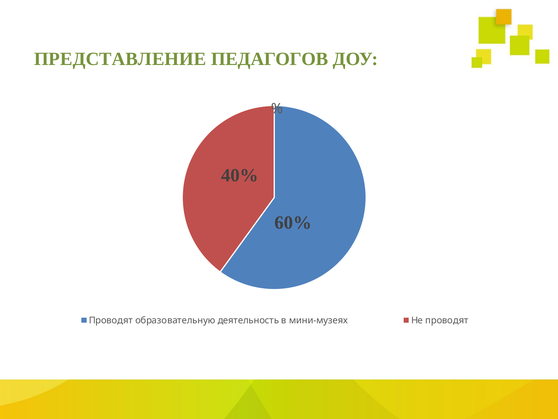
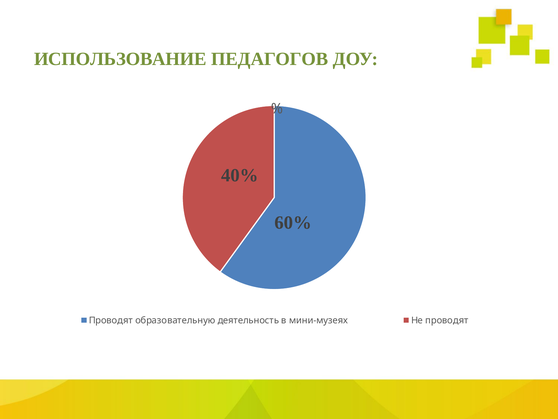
ПРЕДСТАВЛЕНИЕ: ПРЕДСТАВЛЕНИЕ -> ИСПОЛЬЗОВАНИЕ (120, 59)
